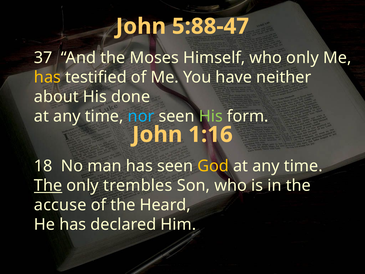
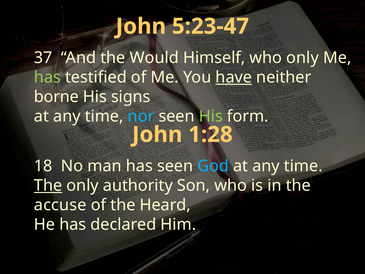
5:88-47: 5:88-47 -> 5:23-47 (210, 26)
Moses: Moses -> Would (154, 58)
has colour: yellow -> light green (47, 77)
have underline: none -> present (234, 77)
about: about -> borne (56, 97)
done: done -> signs (131, 97)
1:16: 1:16 -> 1:28 (210, 134)
God colour: yellow -> light blue (213, 166)
trembles: trembles -> authority (138, 185)
